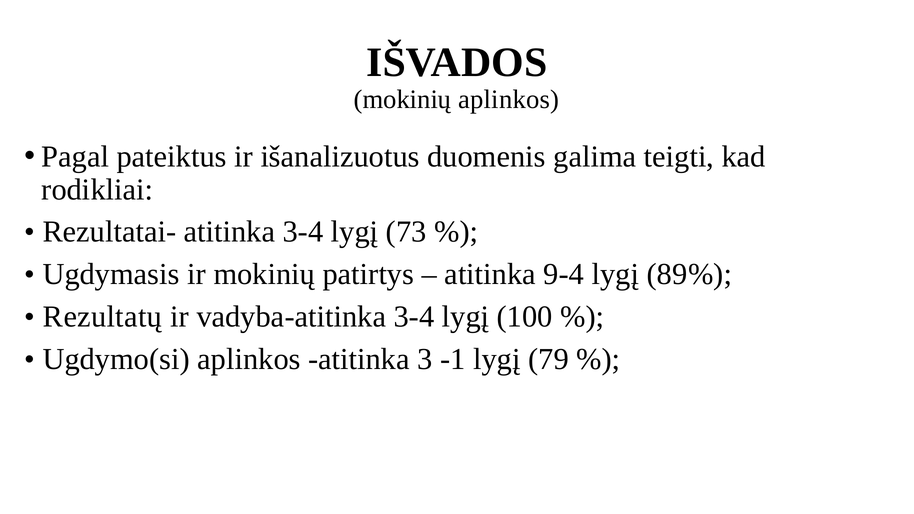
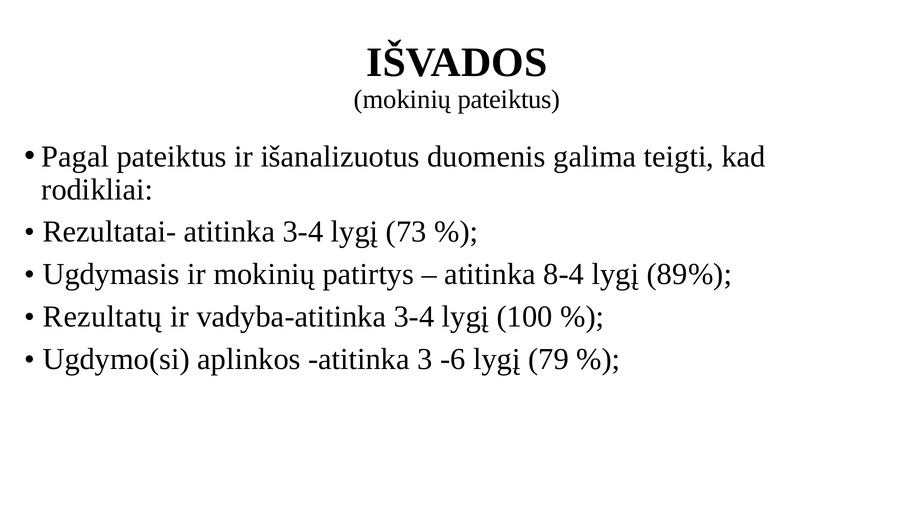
mokinių aplinkos: aplinkos -> pateiktus (509, 100)
9-4: 9-4 -> 8-4 (564, 274)
-1: -1 -> -6 (453, 359)
